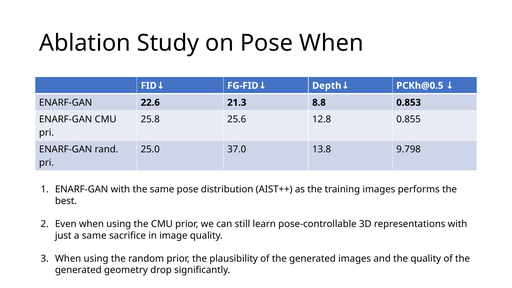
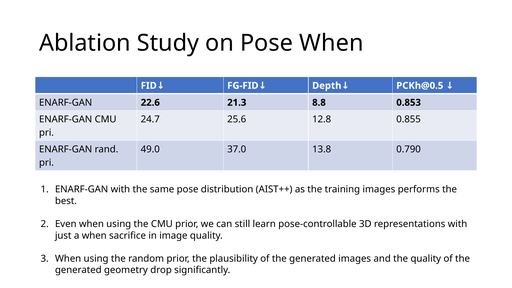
25.8: 25.8 -> 24.7 (150, 119)
25.0: 25.0 -> 49.0 (150, 149)
9.798: 9.798 -> 0.790 (409, 149)
a same: same -> when (94, 236)
